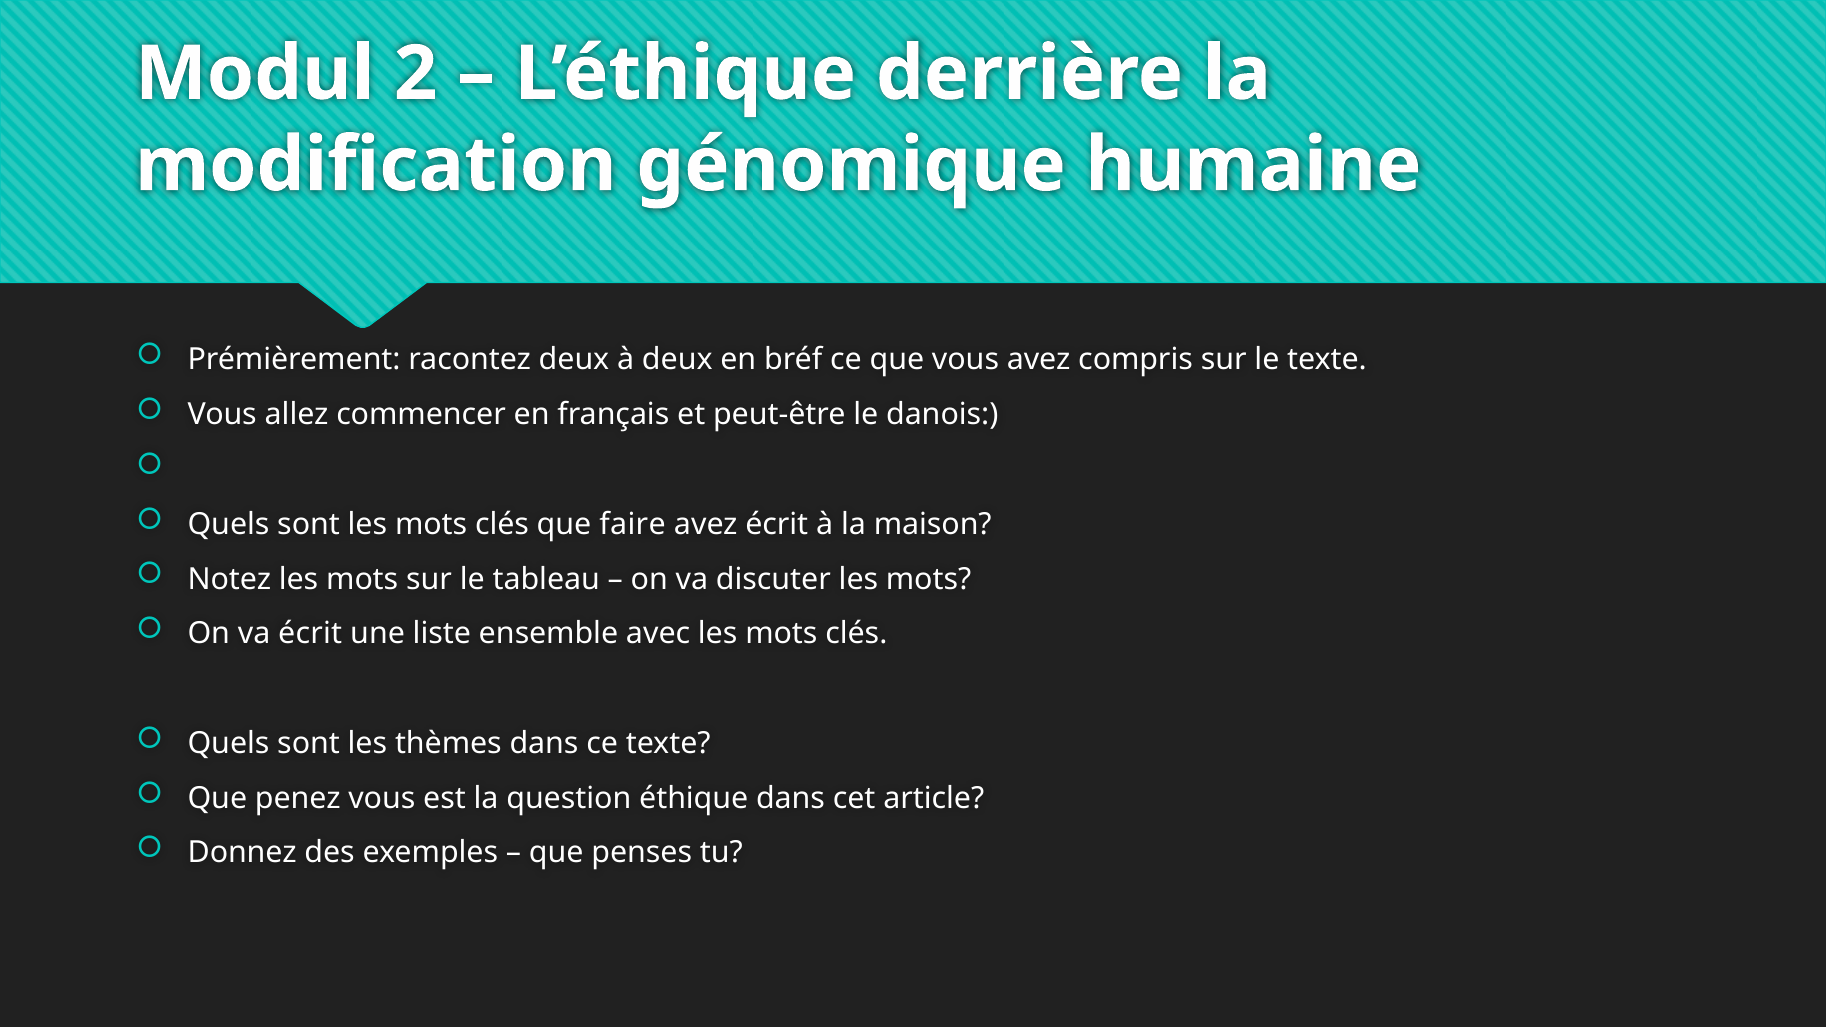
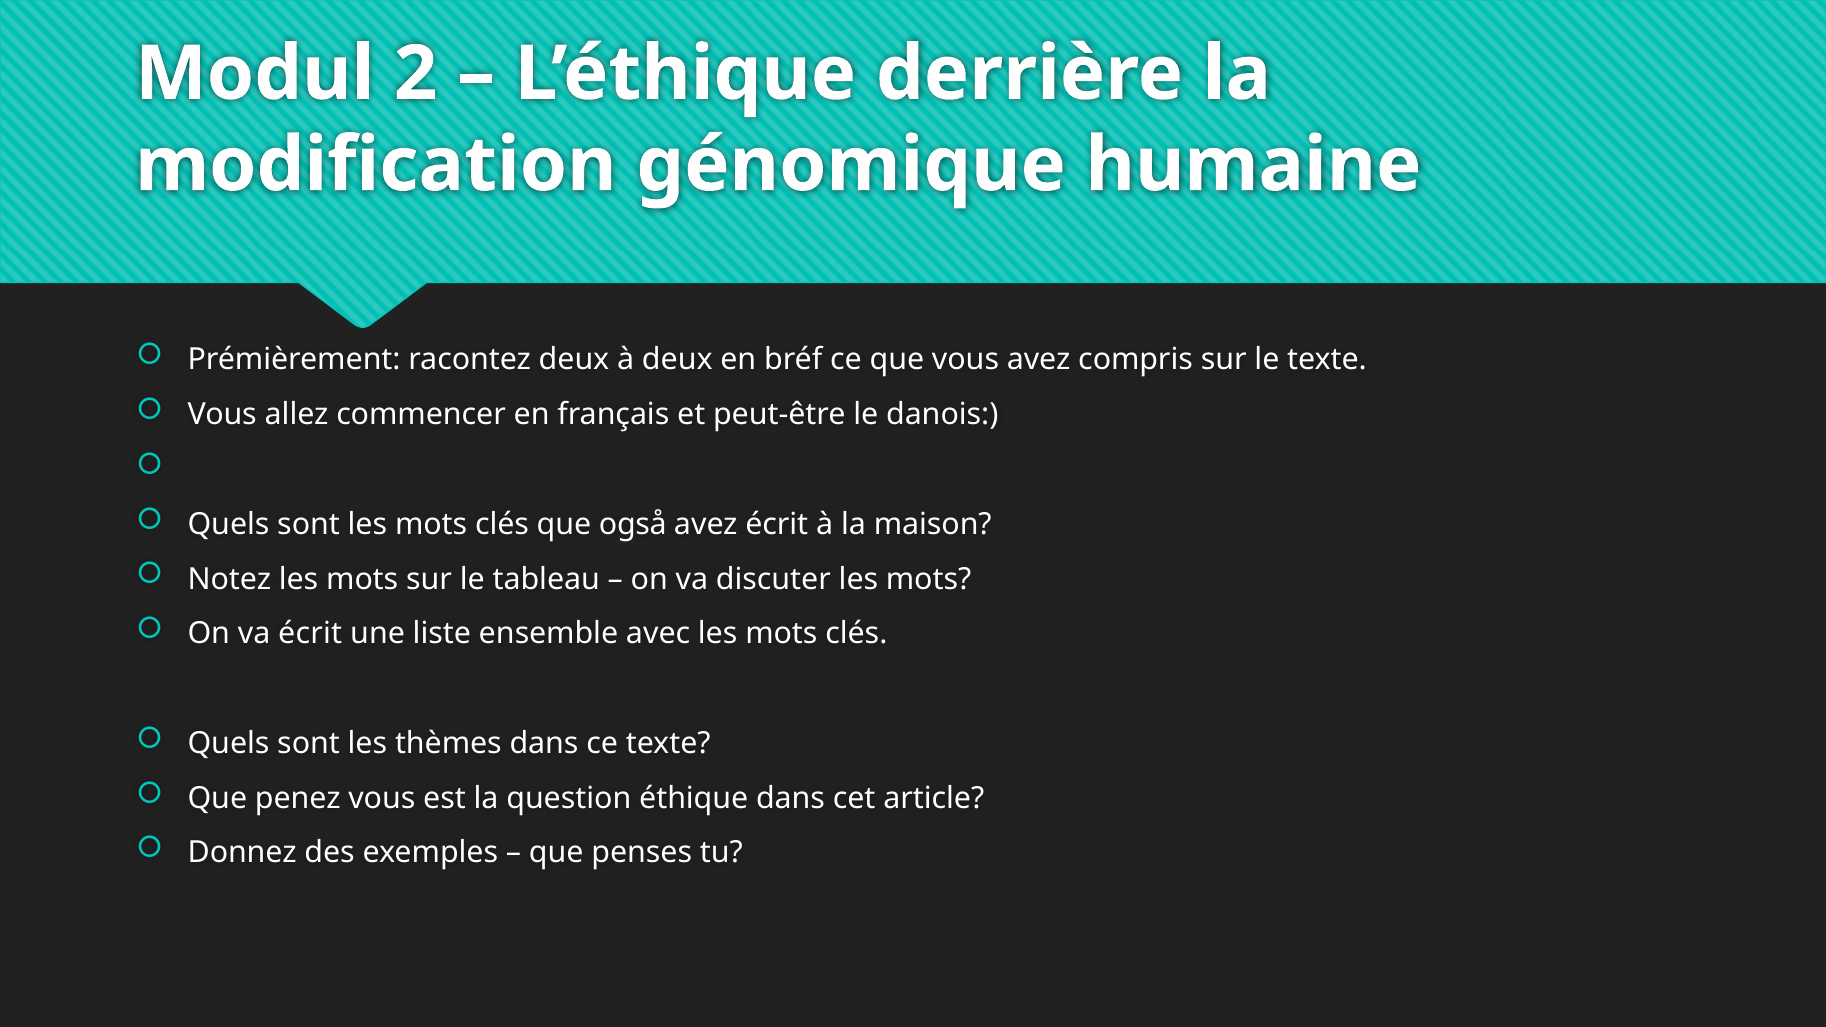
faire: faire -> også (633, 524)
